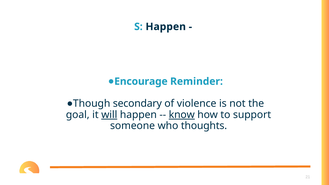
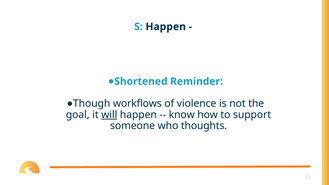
Encourage: Encourage -> Shortened (141, 81)
secondary: secondary -> workflows (137, 104)
know underline: present -> none (182, 115)
